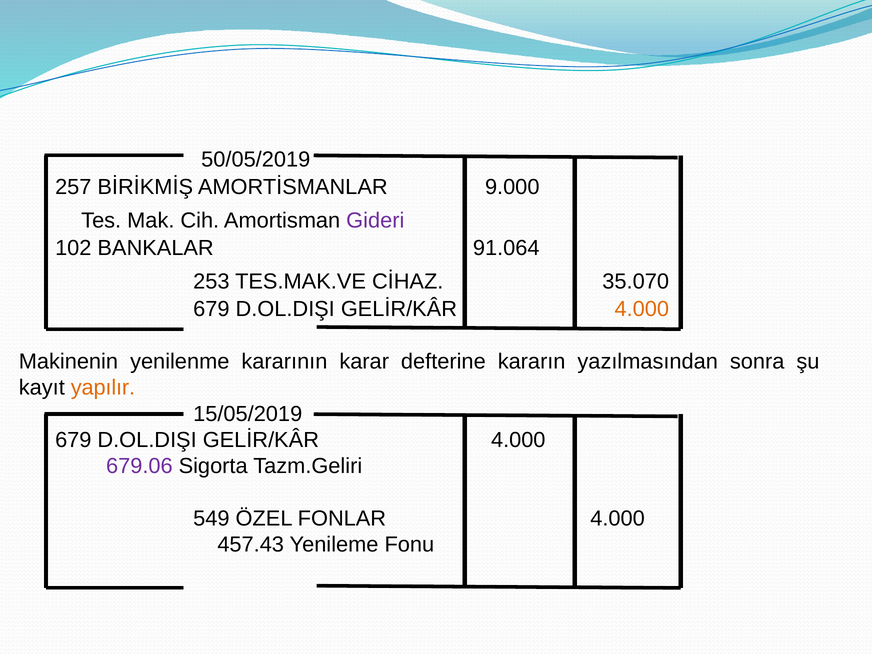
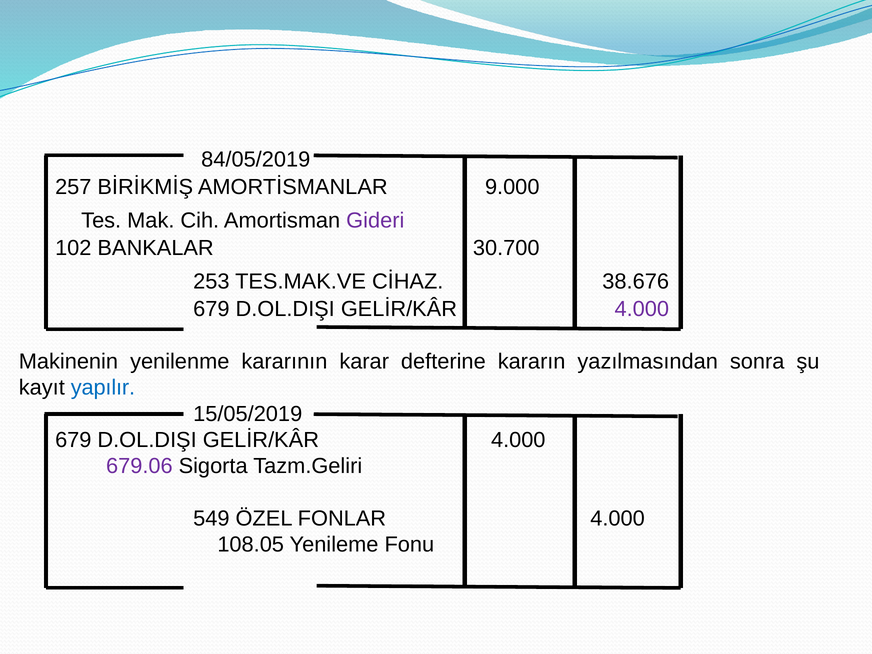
50/05/2019: 50/05/2019 -> 84/05/2019 (256, 160)
91.064: 91.064 -> 30.700 (506, 248)
35.070: 35.070 -> 38.676 (636, 282)
4.000 colour: orange -> purple (642, 309)
yapılır colour: orange -> blue (103, 388)
457.43: 457.43 -> 108.05 (251, 545)
